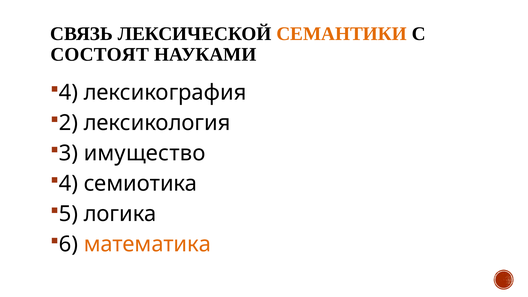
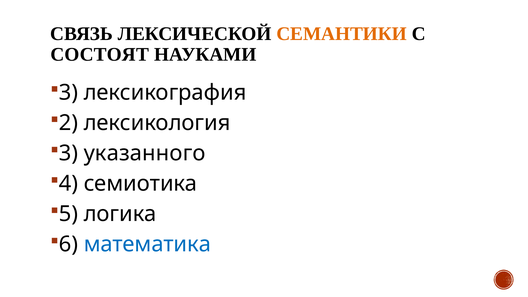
4: 4 -> 3 (68, 93)
имущество: имущество -> указанного (145, 153)
математика colour: orange -> blue (147, 244)
